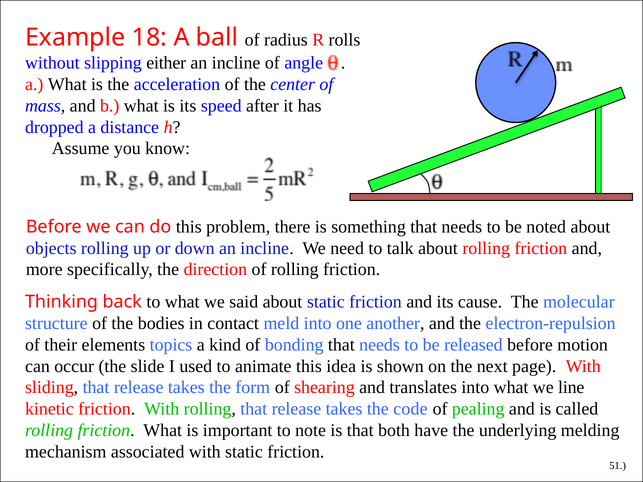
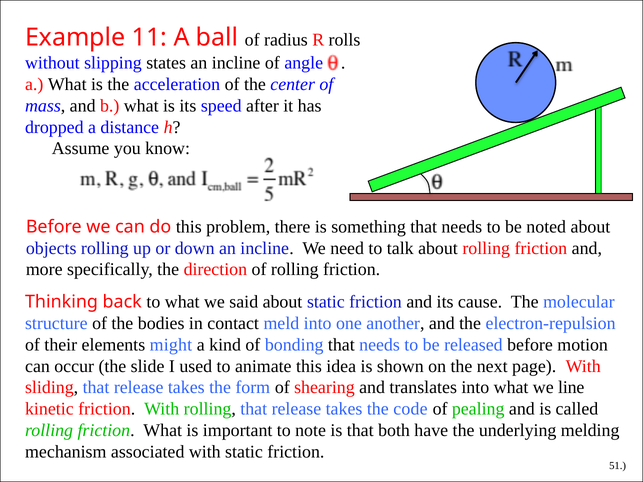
18: 18 -> 11 (149, 38)
either: either -> states (166, 63)
topics: topics -> might (171, 345)
